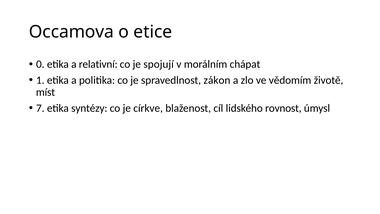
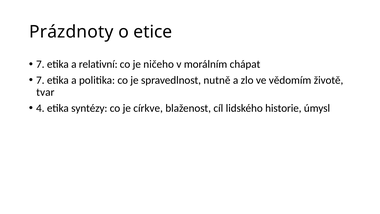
Occamova: Occamova -> Prázdnoty (71, 32)
0: 0 -> 7 (40, 64)
spojují: spojují -> ničeho (159, 64)
1: 1 -> 7 (40, 80)
zákon: zákon -> nutně (217, 80)
míst: míst -> tvar (45, 92)
7: 7 -> 4 (40, 108)
rovnost: rovnost -> historie (283, 108)
